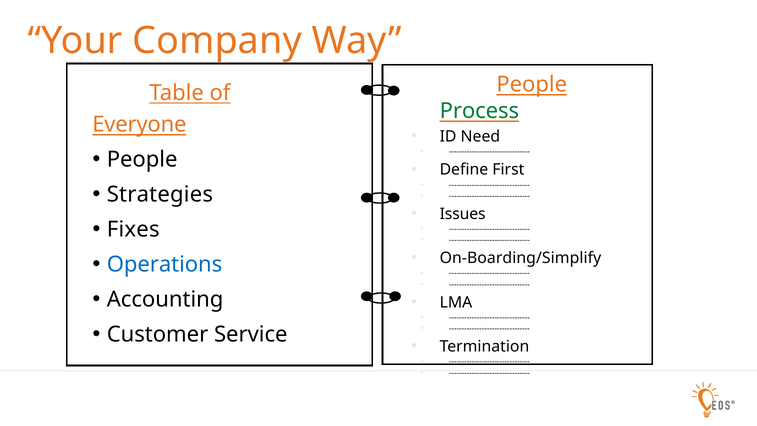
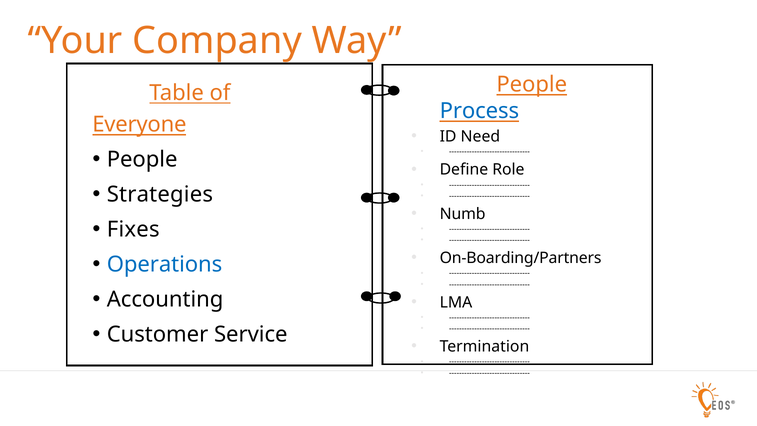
Process colour: green -> blue (479, 111)
First: First -> Role (508, 170)
Issues: Issues -> Numb (463, 214)
On-Boarding/Simplify: On-Boarding/Simplify -> On-Boarding/Partners (521, 258)
